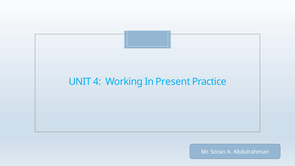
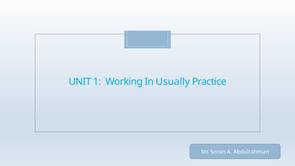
4: 4 -> 1 (97, 82)
Present: Present -> Usually (173, 82)
